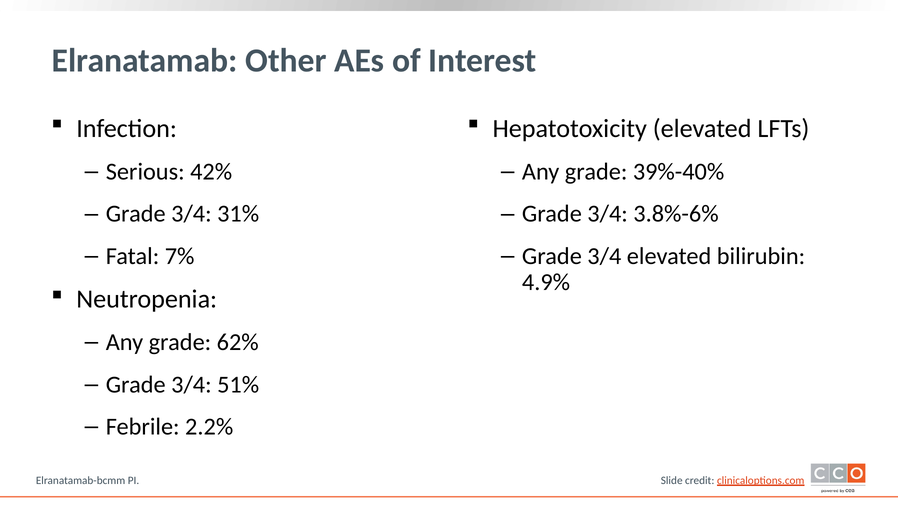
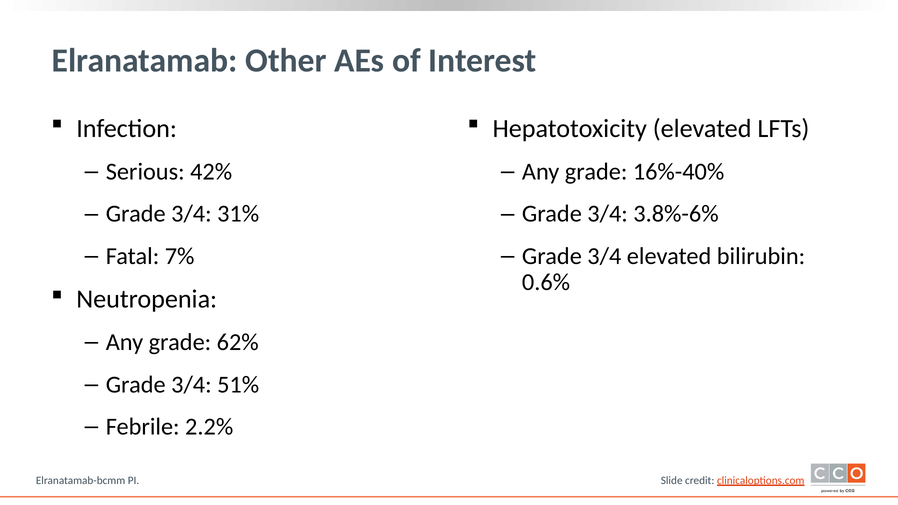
39%-40%: 39%-40% -> 16%-40% (679, 172)
4.9%: 4.9% -> 0.6% (546, 282)
